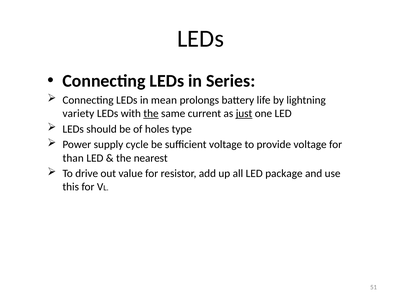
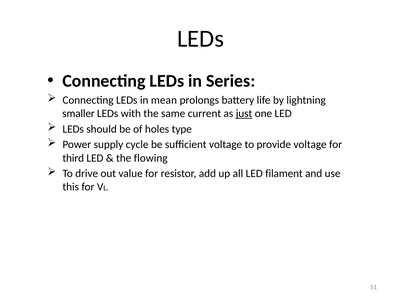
variety: variety -> smaller (79, 113)
the underline: present -> none (151, 113)
than: than -> third (73, 158)
nearest: nearest -> flowing (151, 158)
package: package -> filament (284, 173)
